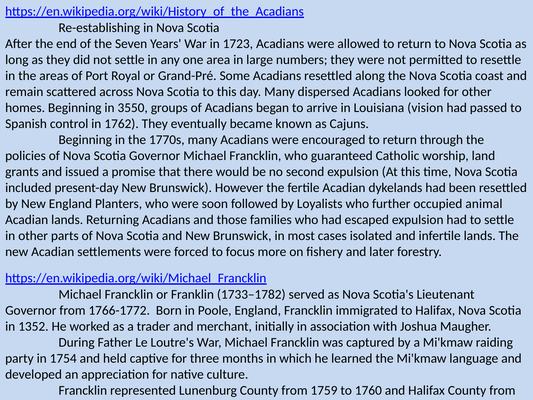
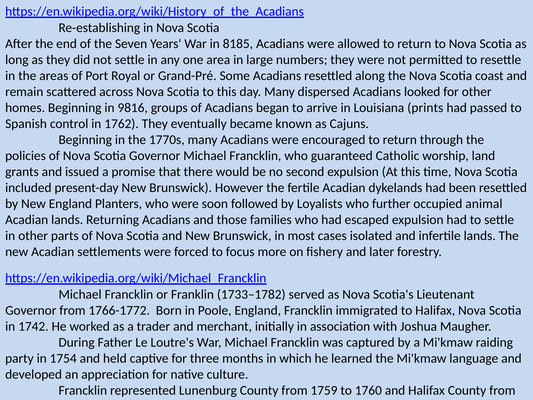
1723: 1723 -> 8185 (238, 44)
3550: 3550 -> 9816 (133, 108)
vision: vision -> prints (425, 108)
1352: 1352 -> 1742 (33, 326)
